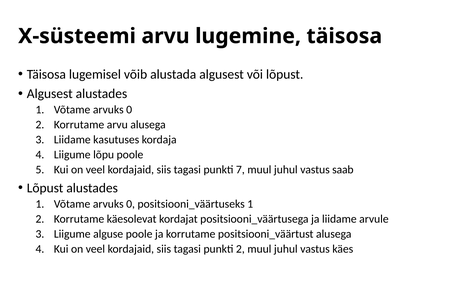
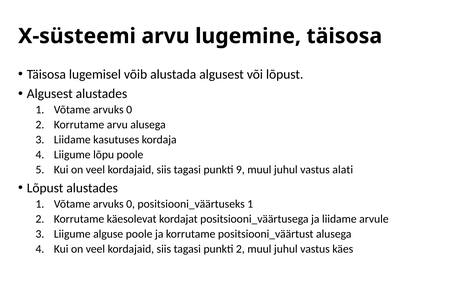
7: 7 -> 9 (240, 169)
saab: saab -> alati (343, 169)
